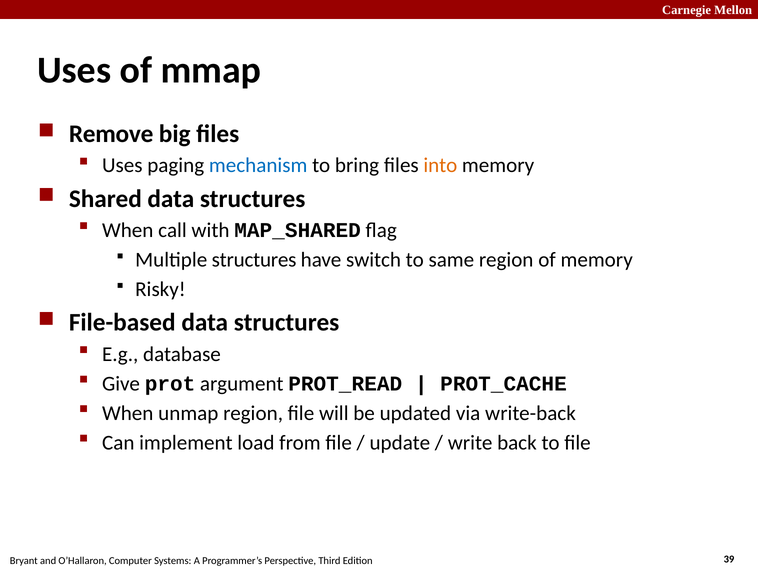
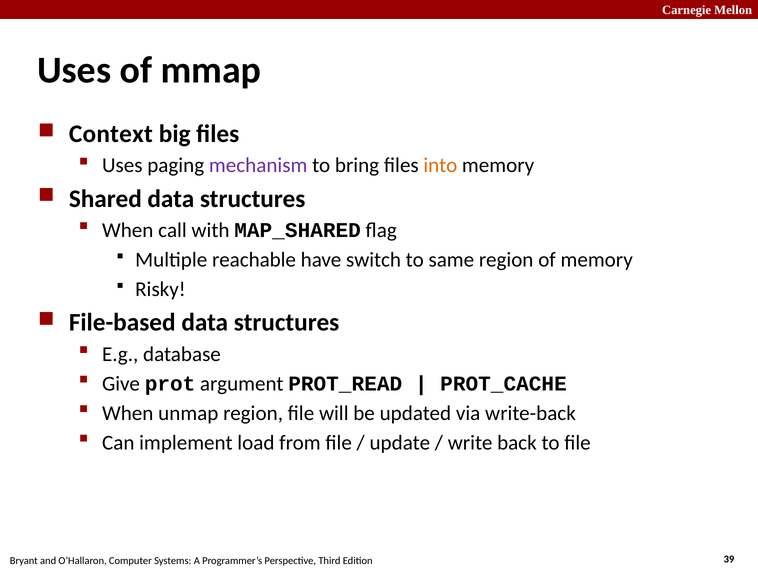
Remove: Remove -> Context (111, 134)
mechanism colour: blue -> purple (258, 165)
Multiple structures: structures -> reachable (254, 260)
